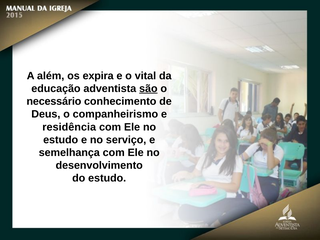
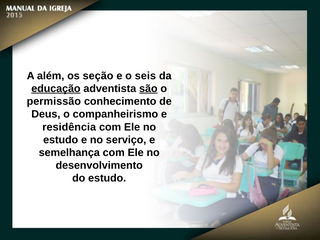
expira: expira -> seção (98, 76)
vital: vital -> seis (145, 76)
educação underline: none -> present (56, 89)
necessário: necessário -> permissão (54, 101)
